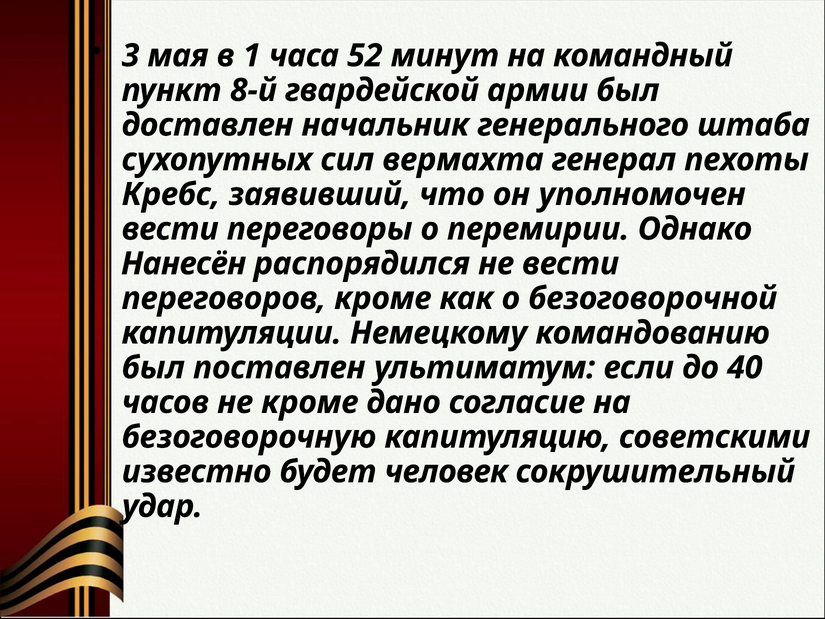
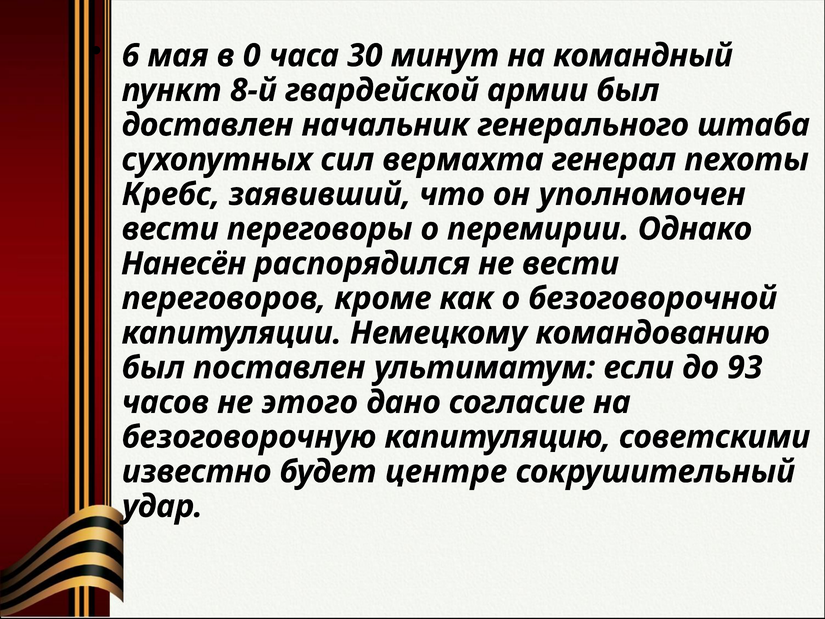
3: 3 -> 6 (131, 56)
1: 1 -> 0 (252, 56)
52: 52 -> 30 (365, 56)
40: 40 -> 93 (745, 368)
не кроме: кроме -> этого (310, 402)
человек: человек -> центре (446, 472)
